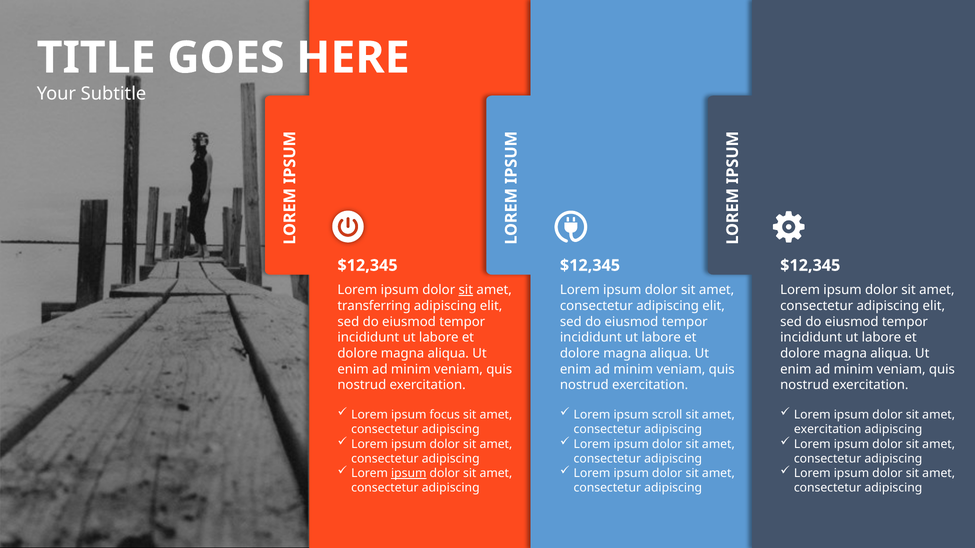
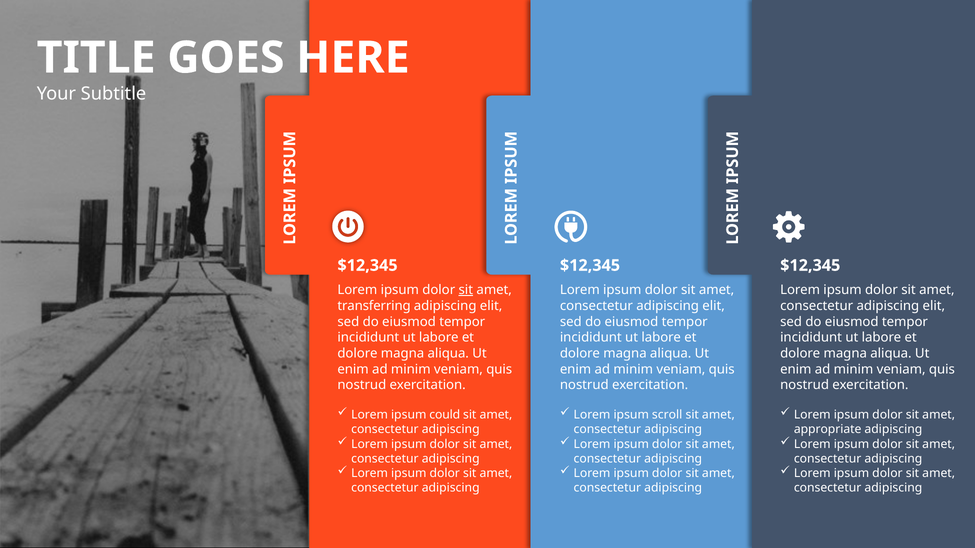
focus: focus -> could (445, 415)
exercitation: exercitation -> appropriate (828, 430)
ipsum underline: present -> none (409, 474)
